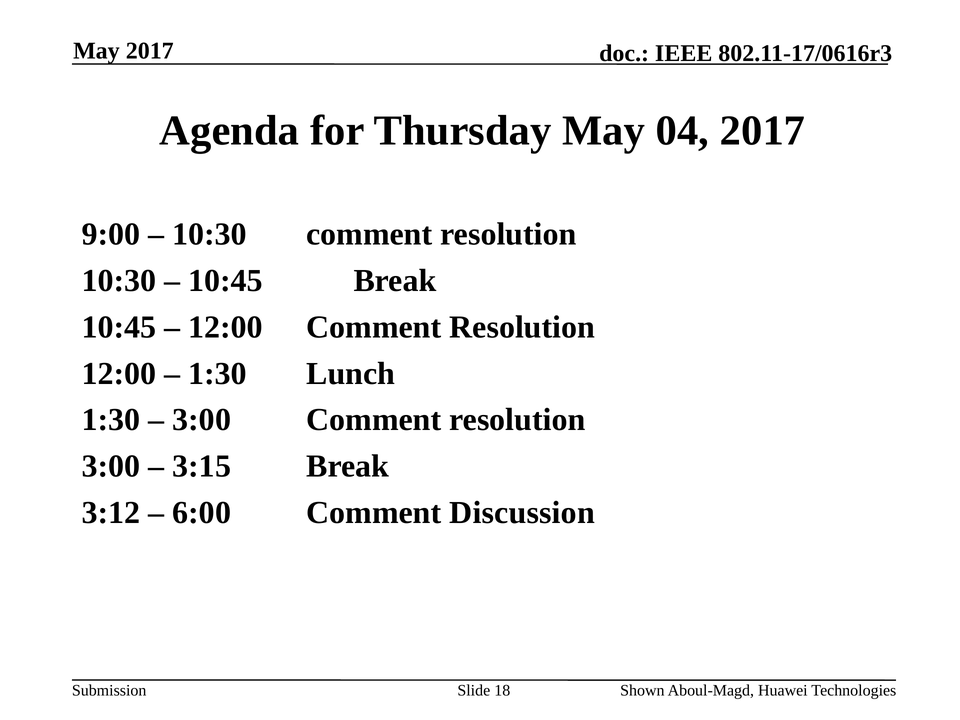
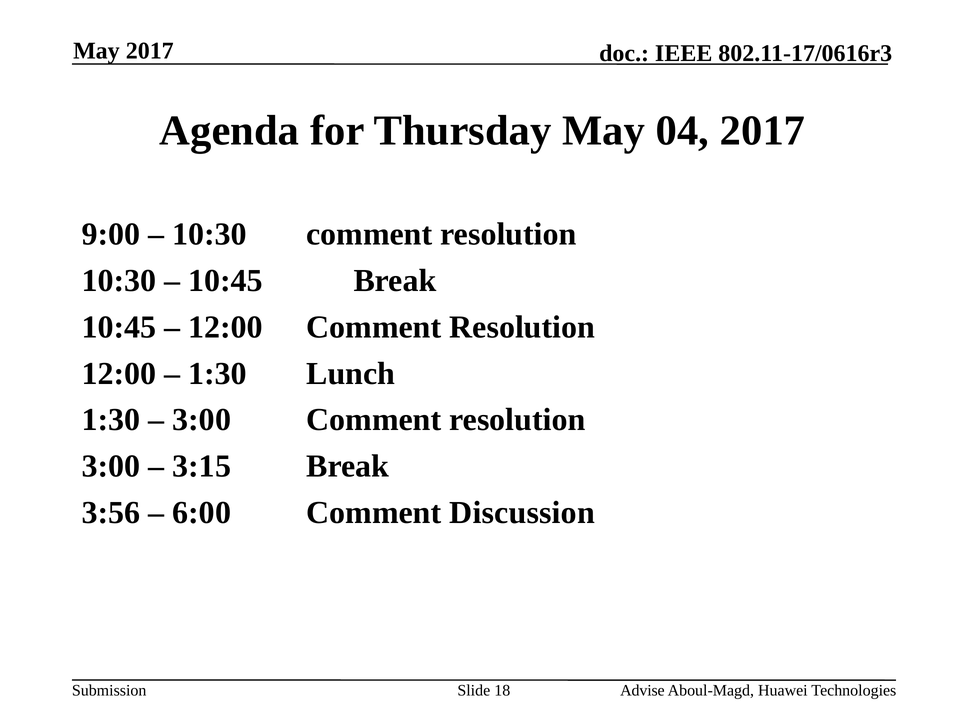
3:12: 3:12 -> 3:56 (111, 513)
Shown: Shown -> Advise (642, 691)
